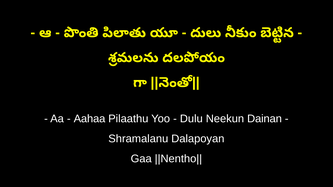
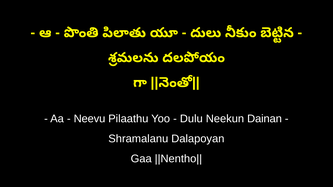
Aahaa: Aahaa -> Neevu (90, 119)
